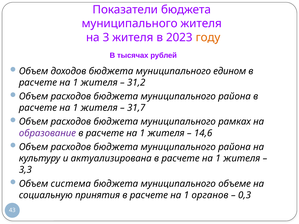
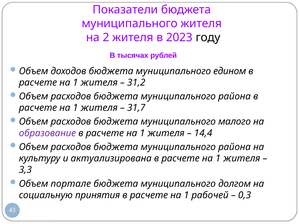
3: 3 -> 2 (106, 38)
году colour: orange -> black (208, 38)
рамках: рамках -> малого (235, 122)
14,6: 14,6 -> 14,4 (203, 133)
система: система -> портале (71, 184)
объеме: объеме -> долгом (235, 184)
органов: органов -> рабочей (210, 195)
